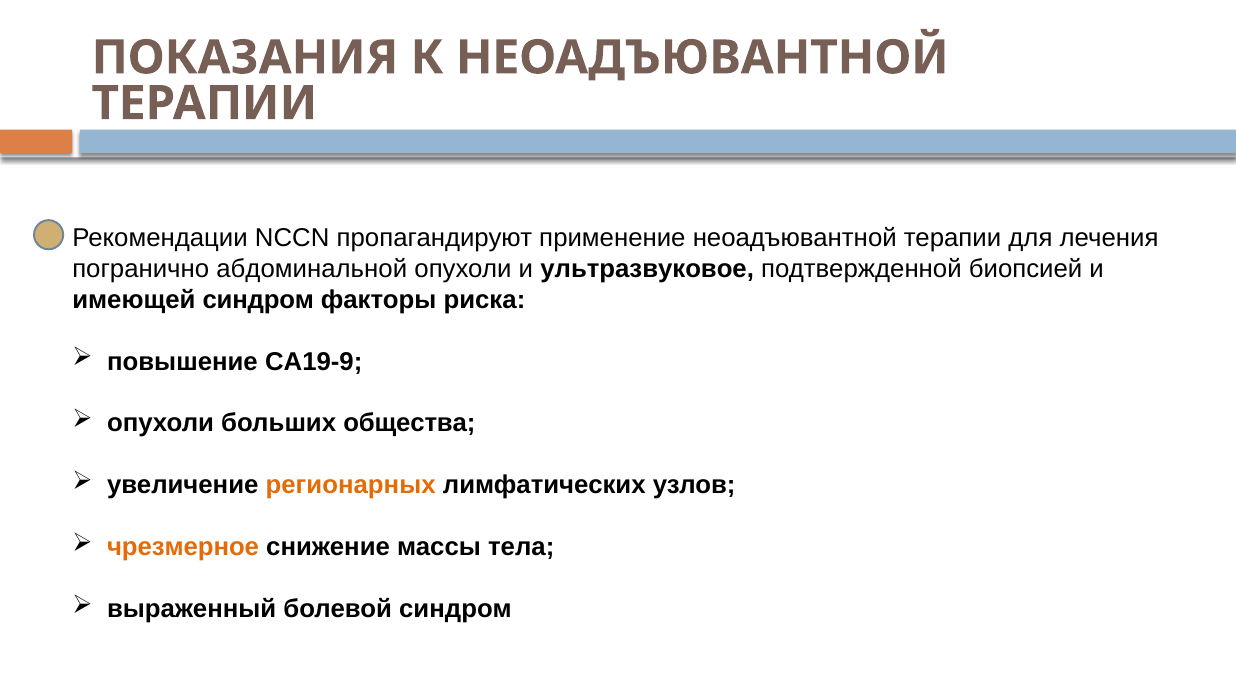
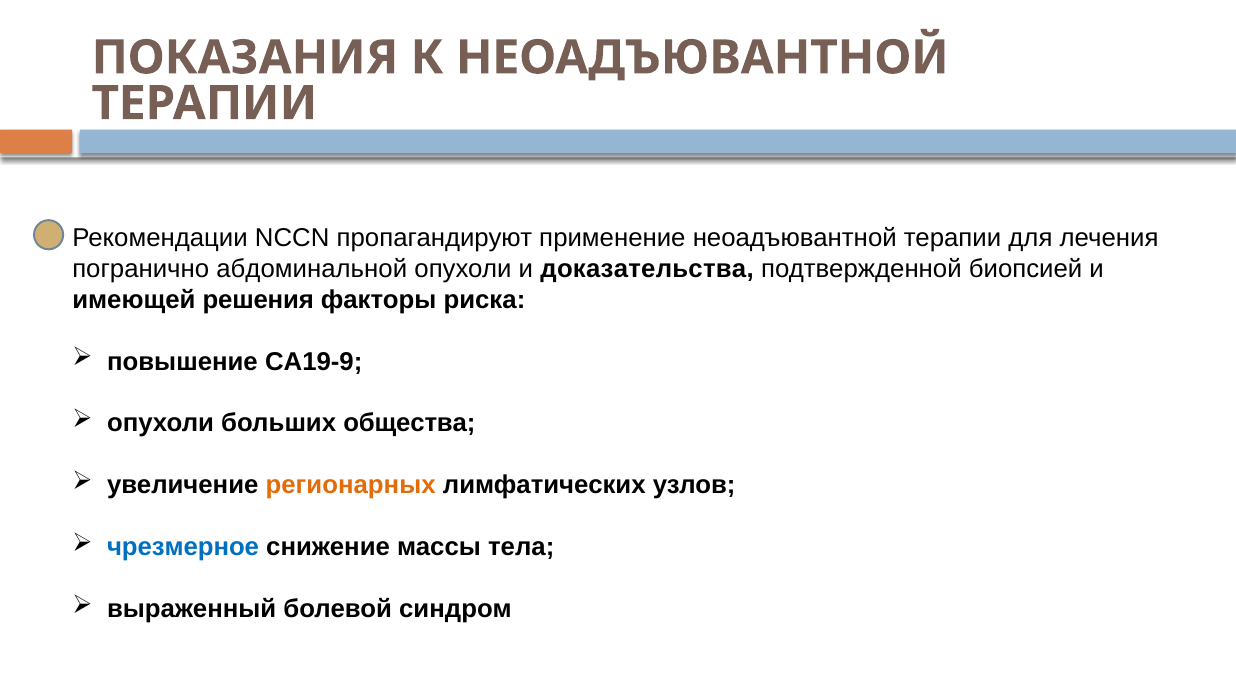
ультразвуковое: ультразвуковое -> доказательства (647, 269)
имеющей синдром: синдром -> решения (258, 300)
чрезмерное colour: orange -> blue (183, 547)
